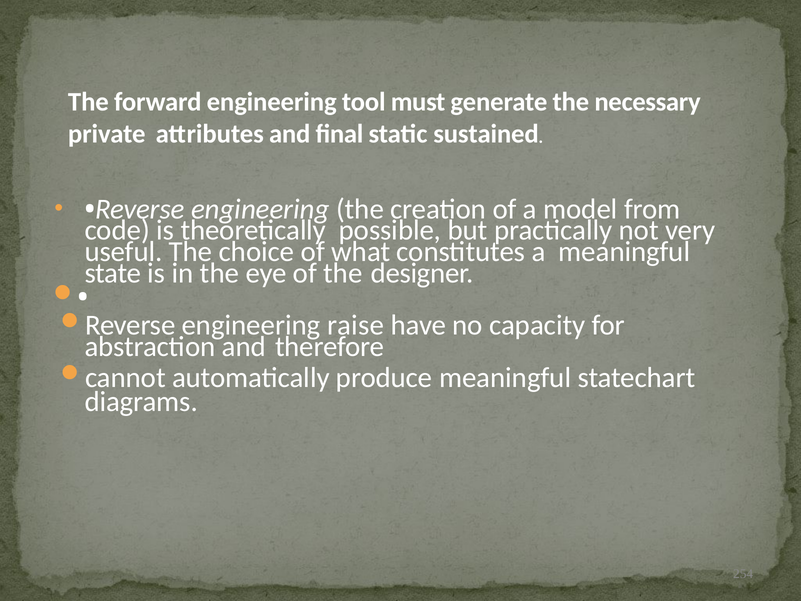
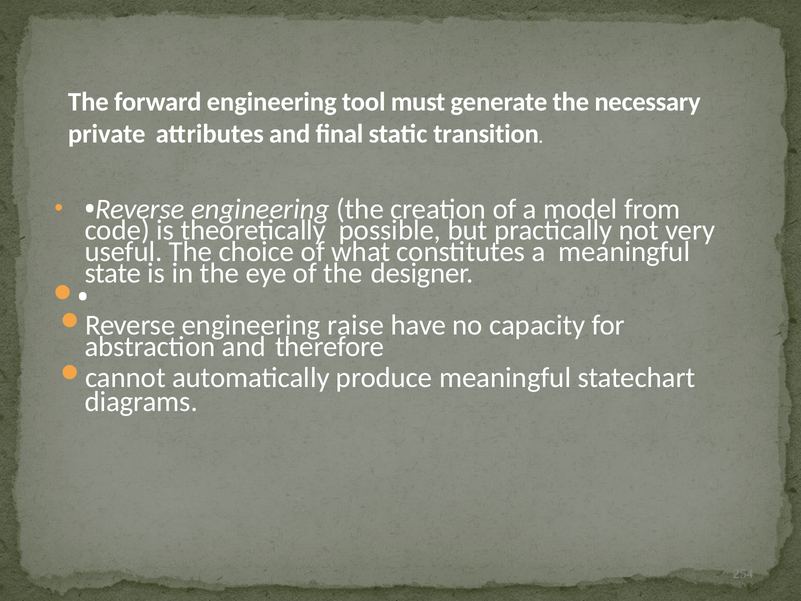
sustained: sustained -> transition (486, 134)
